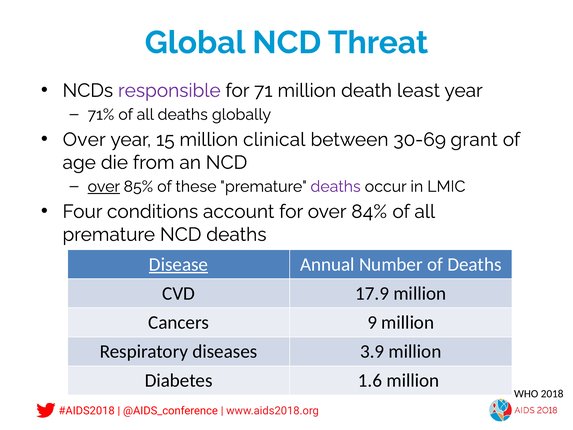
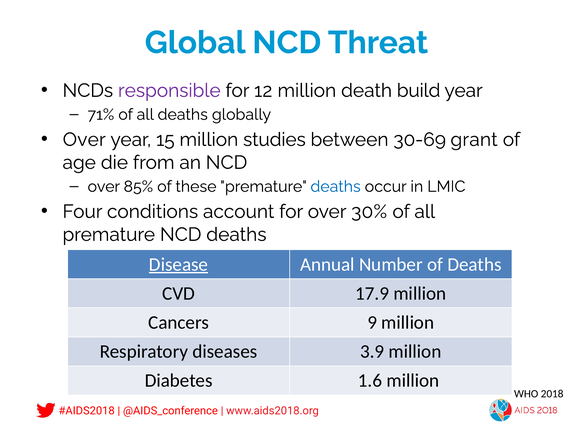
71: 71 -> 12 (263, 90)
least: least -> build (419, 90)
clinical: clinical -> studies (274, 140)
over underline: present -> none (104, 186)
deaths colour: purple -> blue (336, 186)
84%: 84% -> 30% (369, 211)
